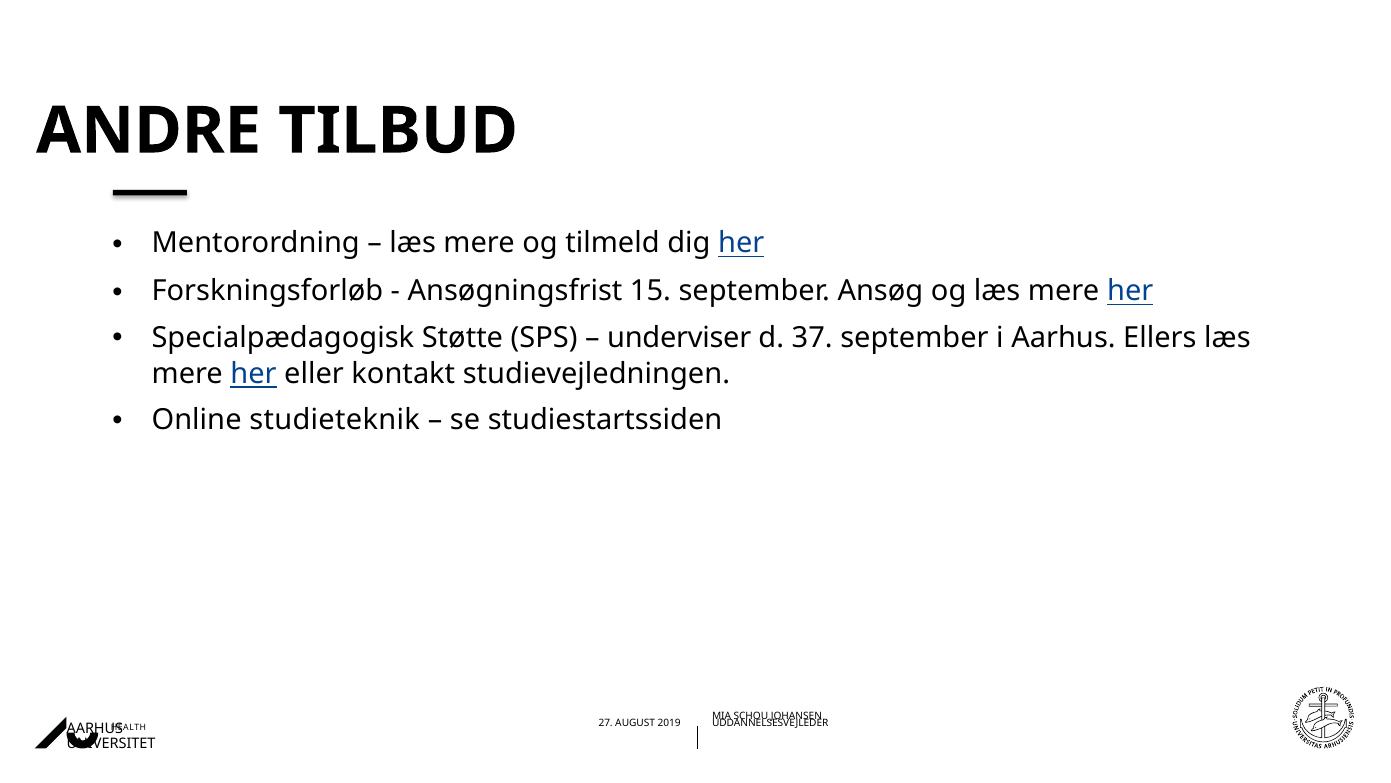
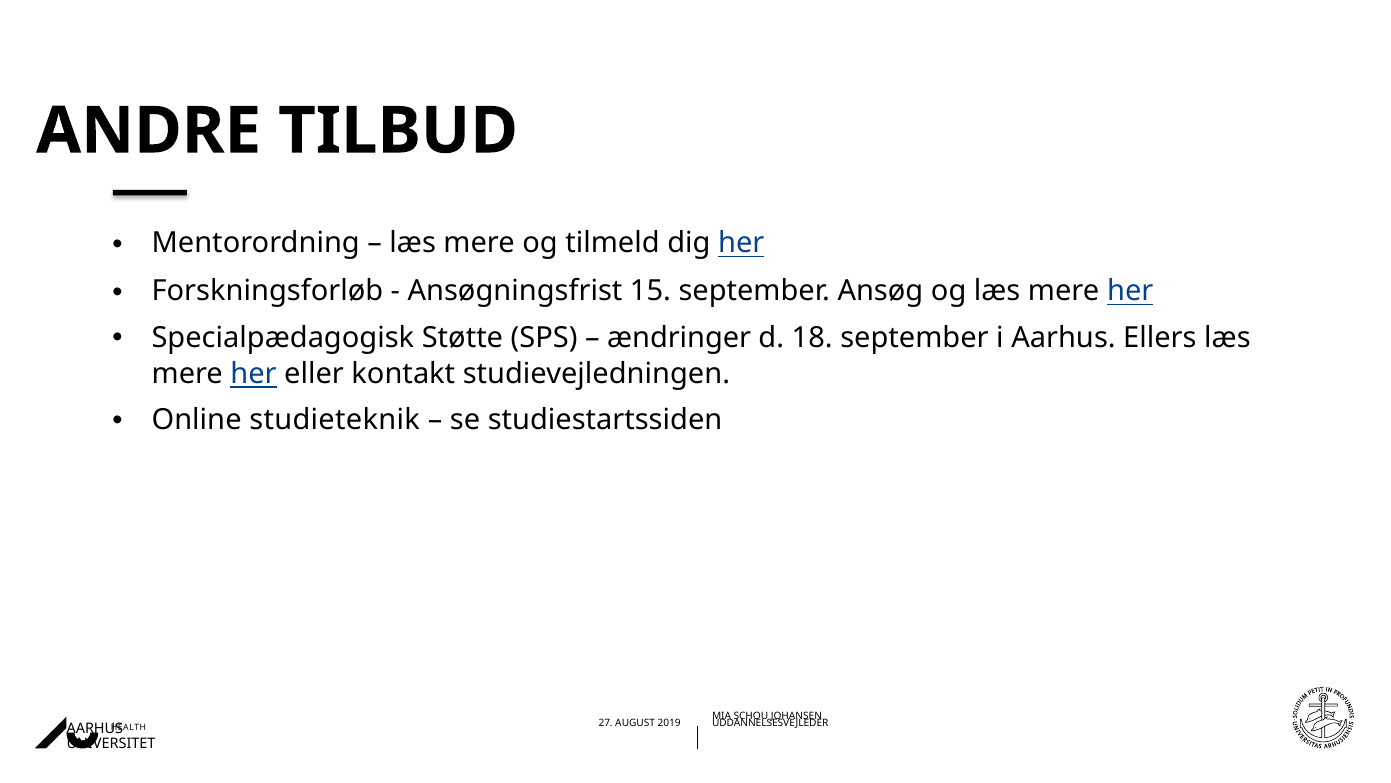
underviser: underviser -> ændringer (679, 338)
37: 37 -> 18 (812, 338)
